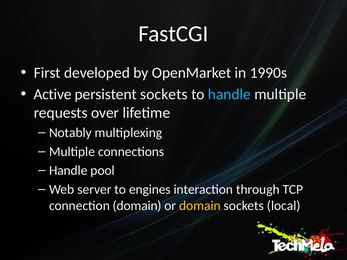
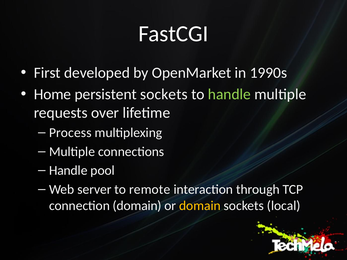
Active: Active -> Home (52, 94)
handle colour: light blue -> light green (229, 94)
Notably: Notably -> Process (70, 133)
engines: engines -> remote (150, 190)
